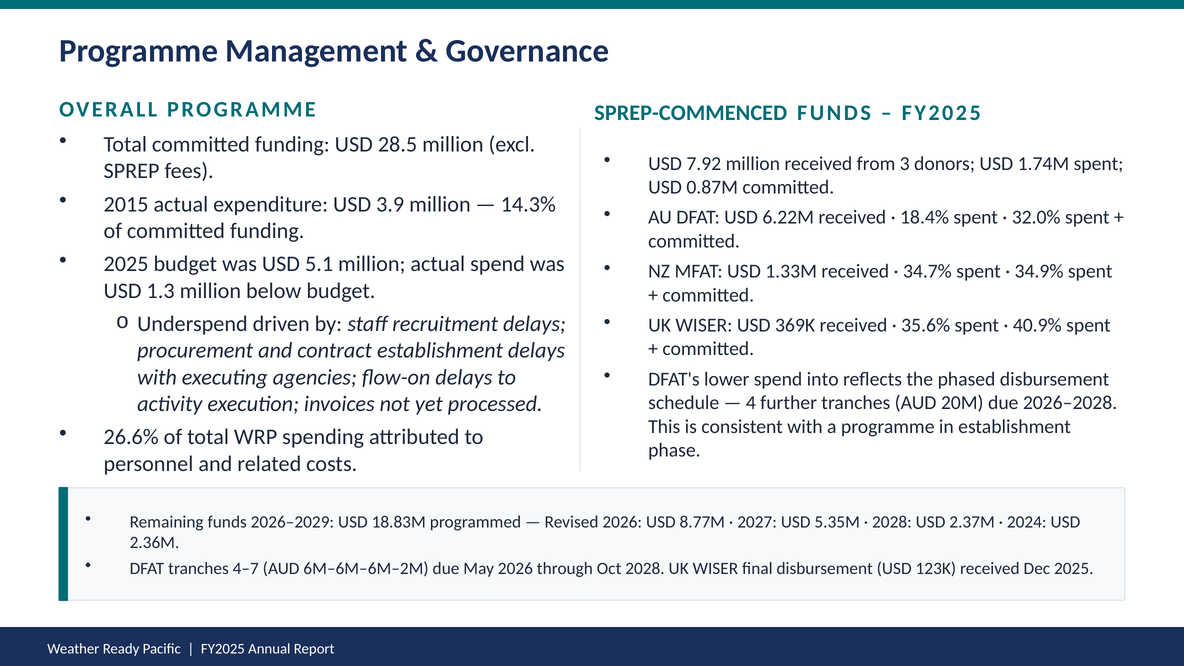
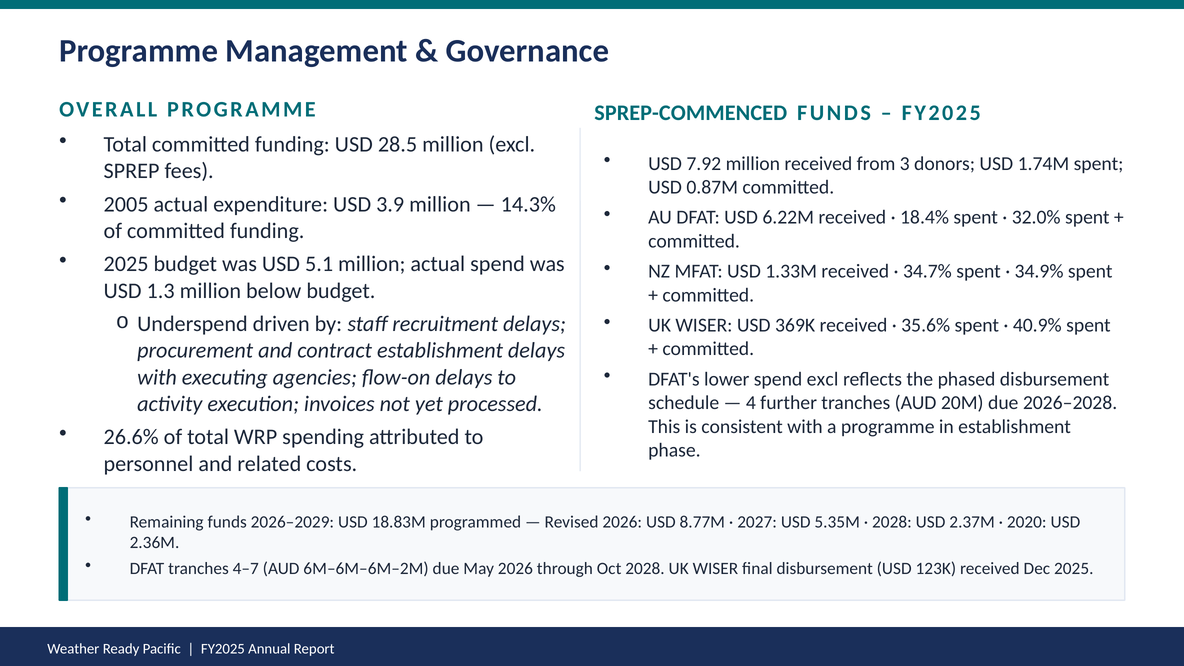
2015: 2015 -> 2005 (126, 204)
spend into: into -> excl (823, 379)
2024: 2024 -> 2020 (1027, 522)
